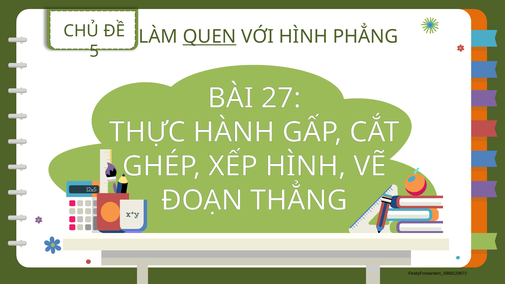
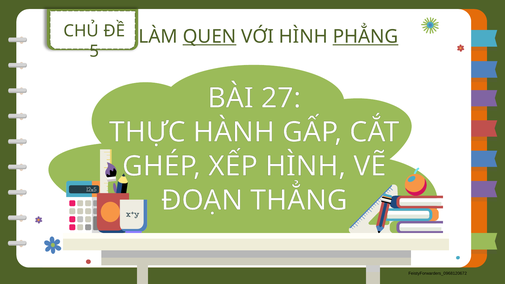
PHẲNG underline: none -> present (366, 37)
